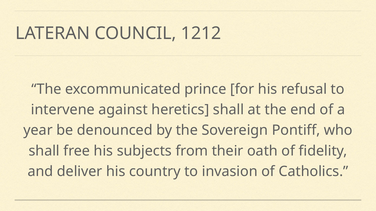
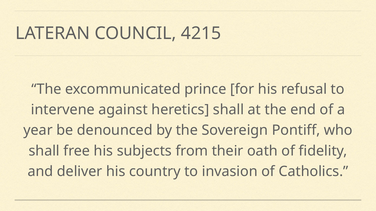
1212: 1212 -> 4215 (201, 33)
